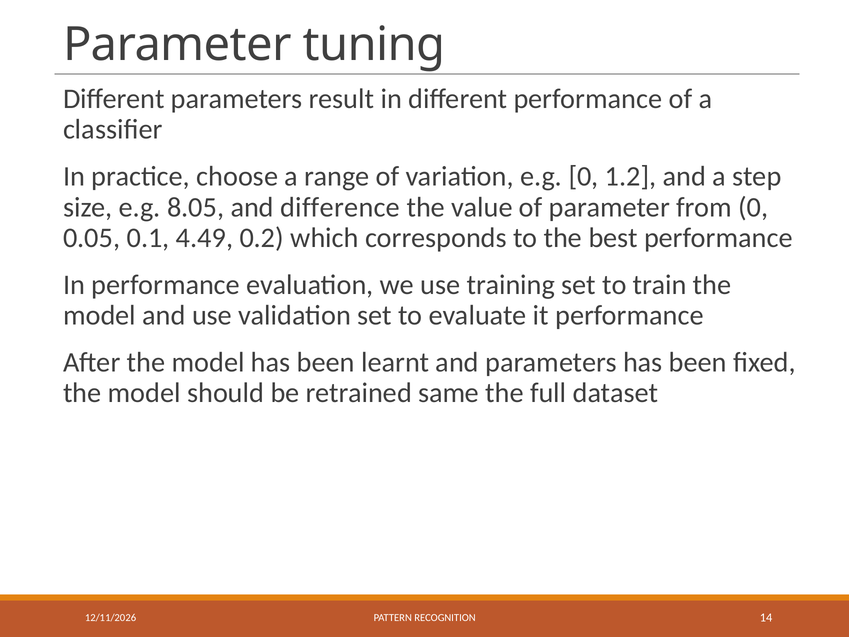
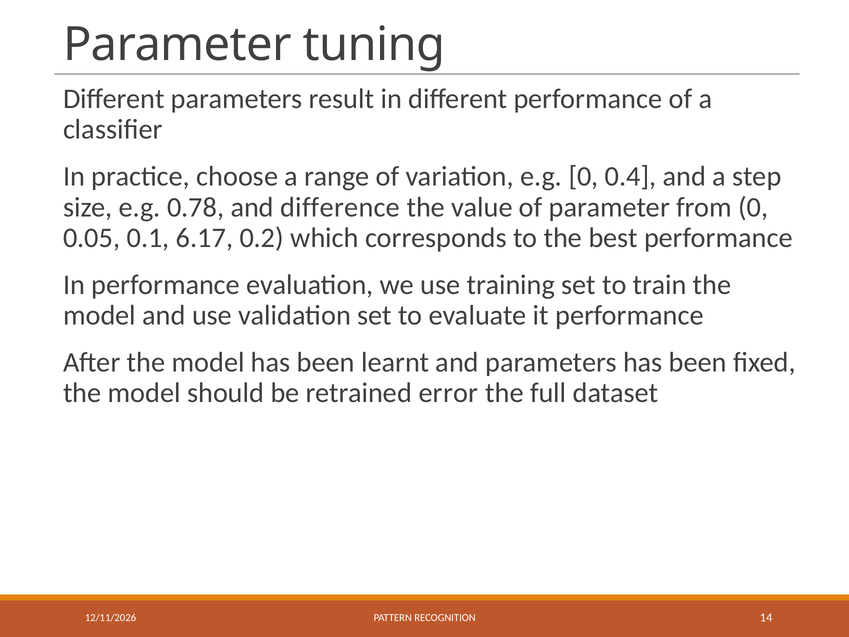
1.2: 1.2 -> 0.4 (631, 177)
8.05: 8.05 -> 0.78 (196, 207)
4.49: 4.49 -> 6.17 (205, 238)
same: same -> error (448, 393)
